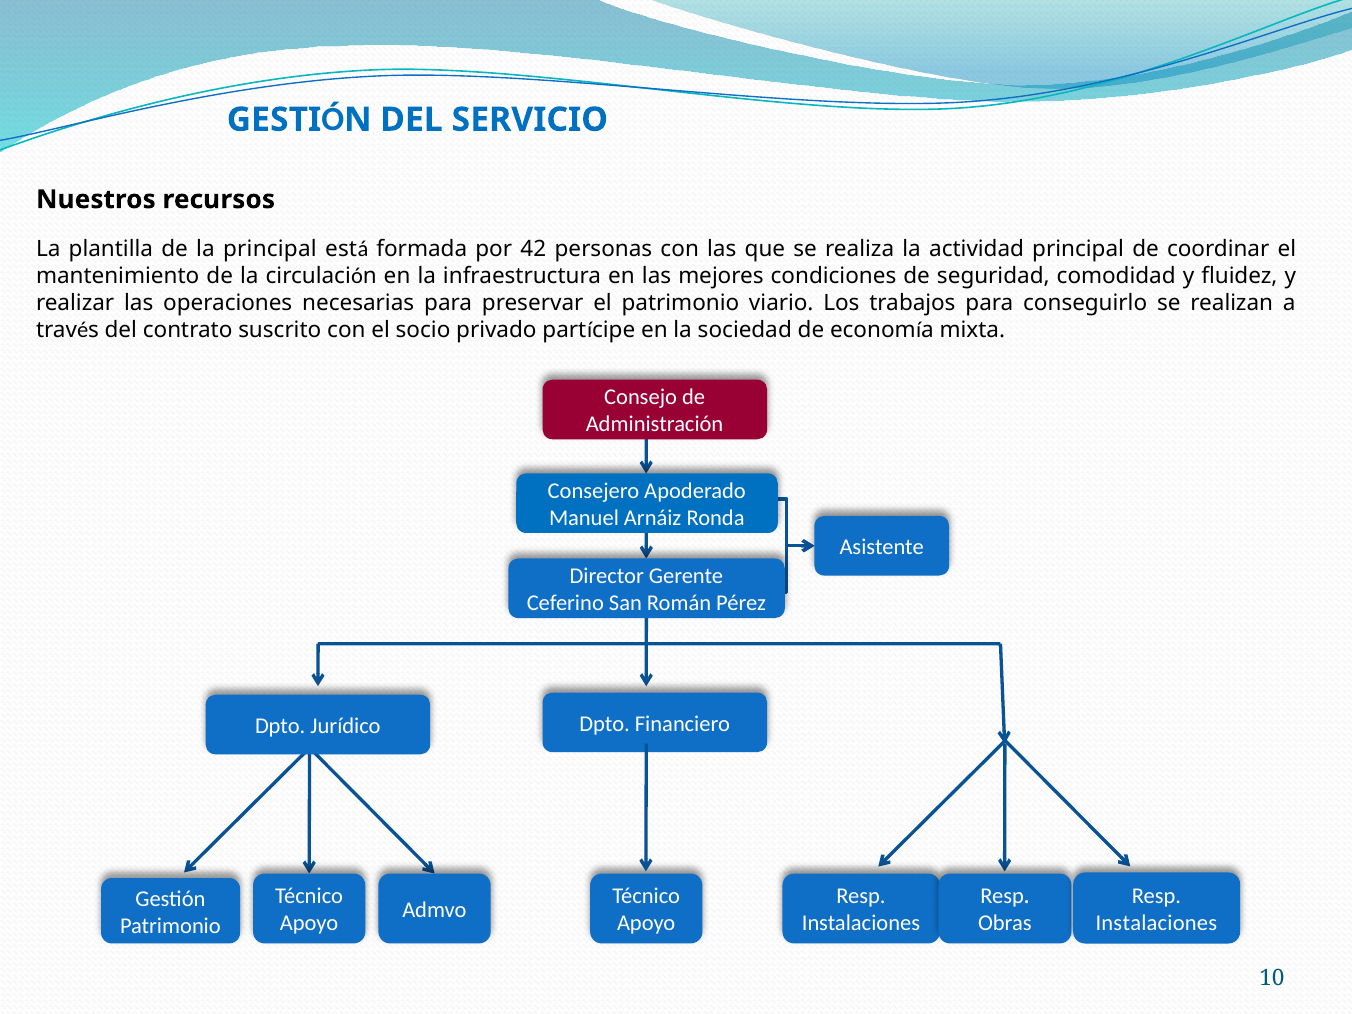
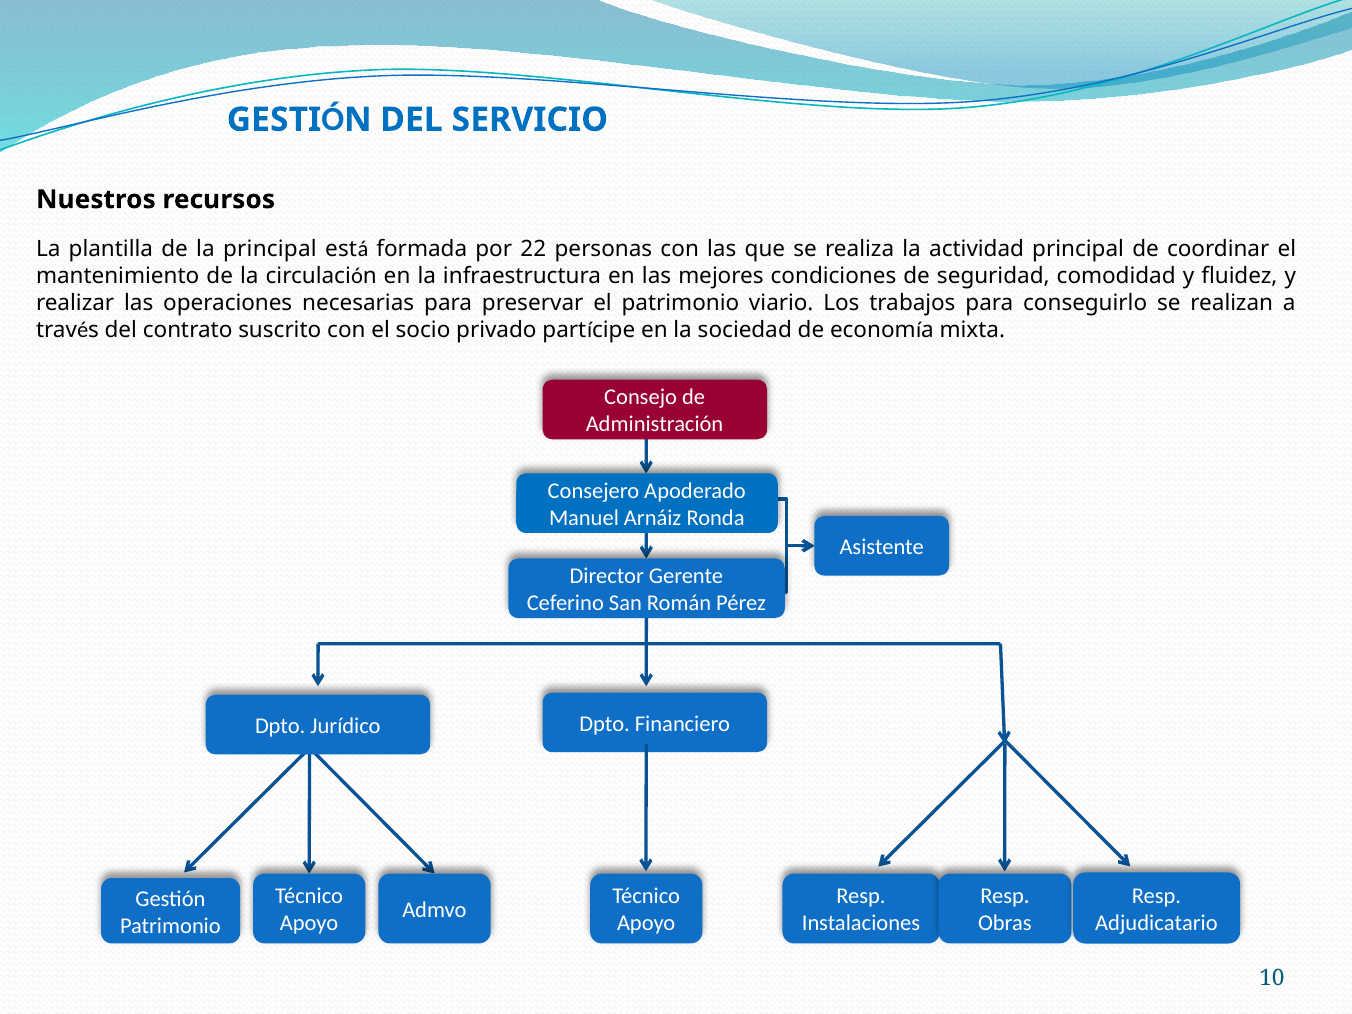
42: 42 -> 22 (533, 249)
Instalaciones: Instalaciones -> Adjudicatario (1156, 923)
